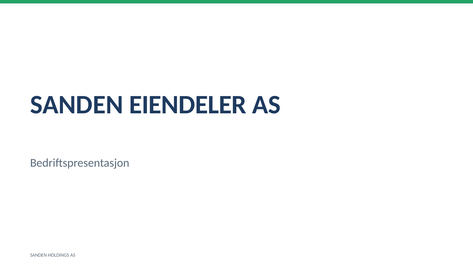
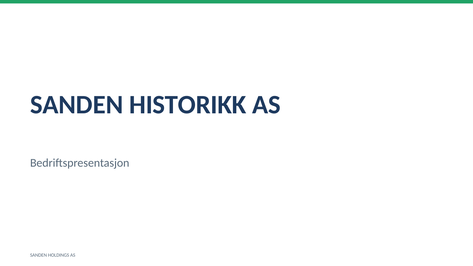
EIENDELER: EIENDELER -> HISTORIKK (188, 105)
